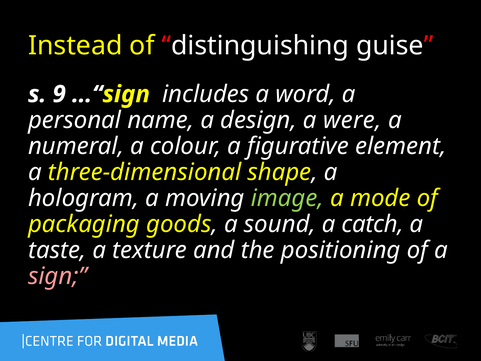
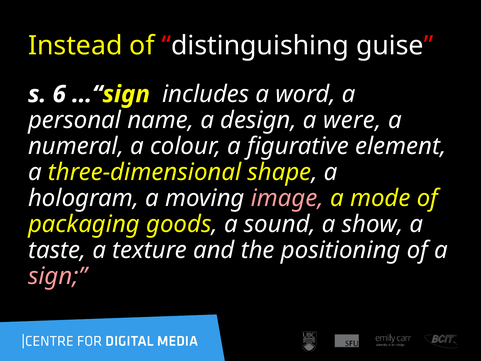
9: 9 -> 6 (59, 94)
image colour: light green -> pink (287, 198)
catch: catch -> show (373, 224)
